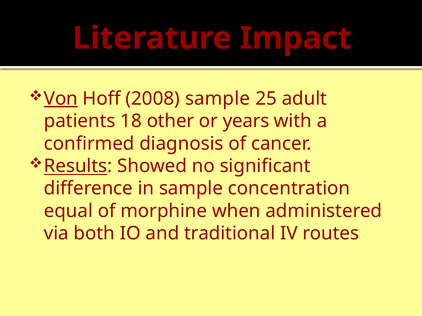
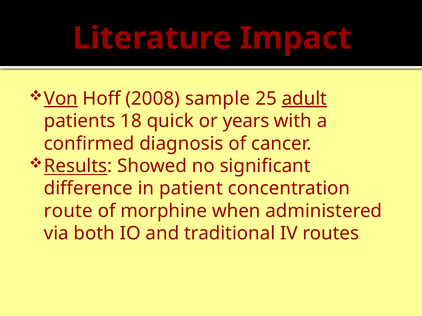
adult underline: none -> present (304, 99)
other: other -> quick (170, 121)
in sample: sample -> patient (191, 189)
equal: equal -> route (68, 211)
